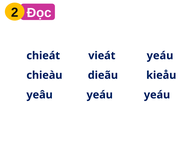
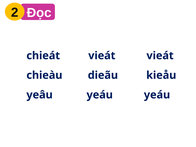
vieát yeáu: yeáu -> vieát (160, 56)
